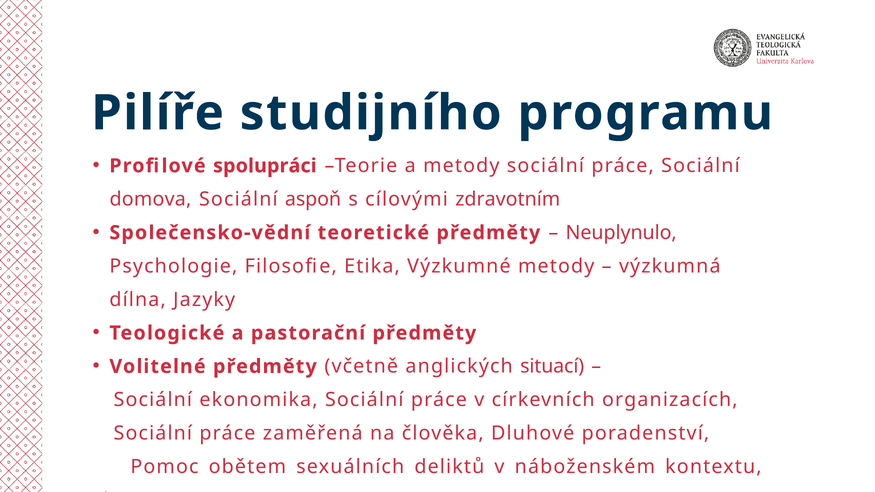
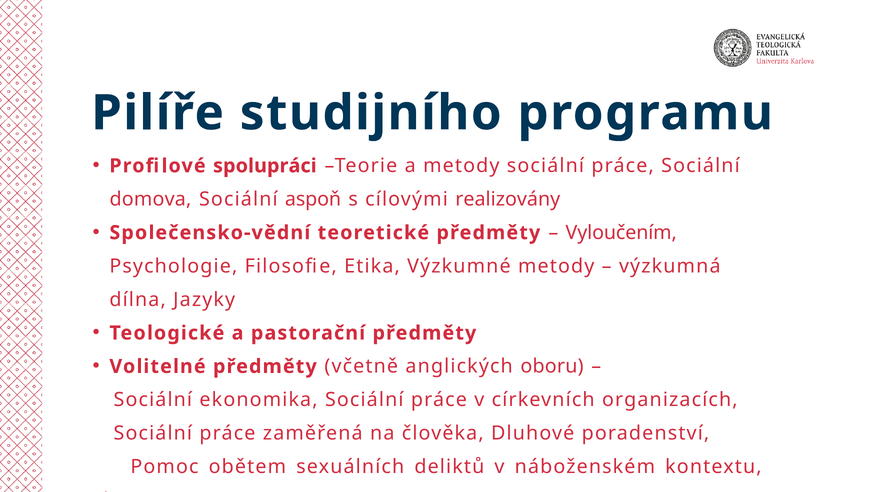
zdravotním: zdravotním -> realizovány (508, 199)
Neuplynulo: Neuplynulo -> Vyloučením (621, 233)
situací: situací -> oboru (552, 367)
